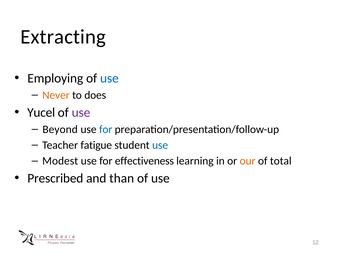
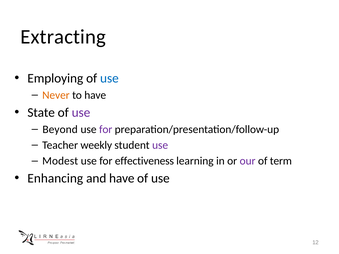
to does: does -> have (95, 95)
Yucel: Yucel -> State (41, 113)
for colour: blue -> purple (106, 129)
fatigue: fatigue -> weekly (96, 145)
use colour: blue -> purple (160, 145)
our colour: orange -> purple (248, 161)
total: total -> term (281, 161)
Prescribed: Prescribed -> Enhancing (55, 179)
and than: than -> have (122, 179)
